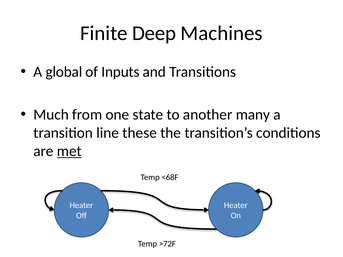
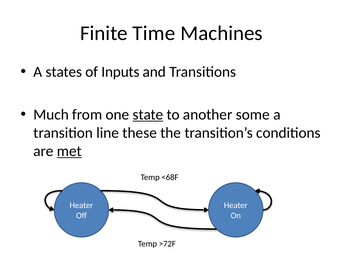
Deep: Deep -> Time (154, 33)
global: global -> states (64, 72)
state underline: none -> present (148, 115)
many: many -> some (253, 115)
